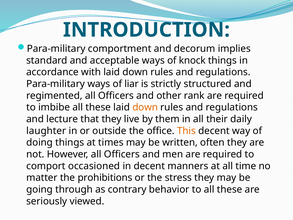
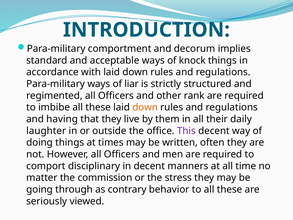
lecture: lecture -> having (62, 119)
This colour: orange -> purple (186, 131)
occasioned: occasioned -> disciplinary (94, 166)
prohibitions: prohibitions -> commission (105, 178)
